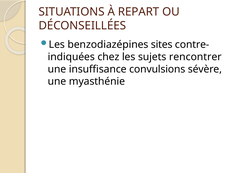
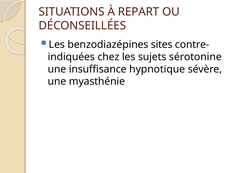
rencontrer: rencontrer -> sérotonine (195, 57)
convulsions: convulsions -> hypnotique (157, 69)
